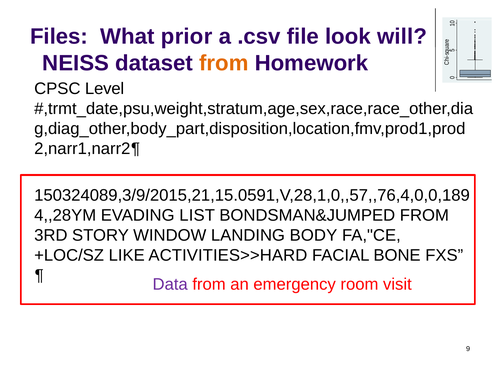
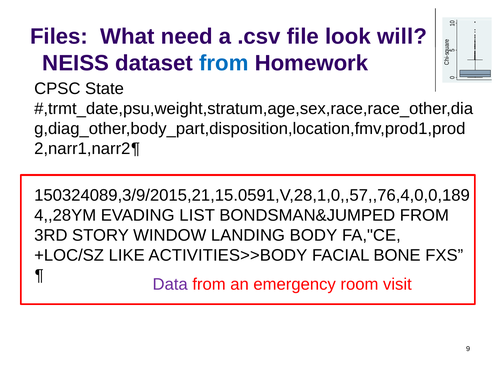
prior: prior -> need (187, 37)
from colour: orange -> blue (224, 63)
Level: Level -> State (105, 89)
ACTIVITIES>>HARD: ACTIVITIES>>HARD -> ACTIVITIES>>BODY (228, 255)
